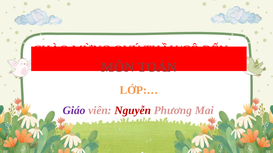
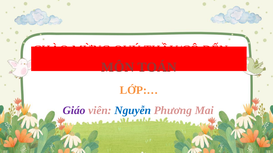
Nguyễn colour: red -> blue (133, 111)
